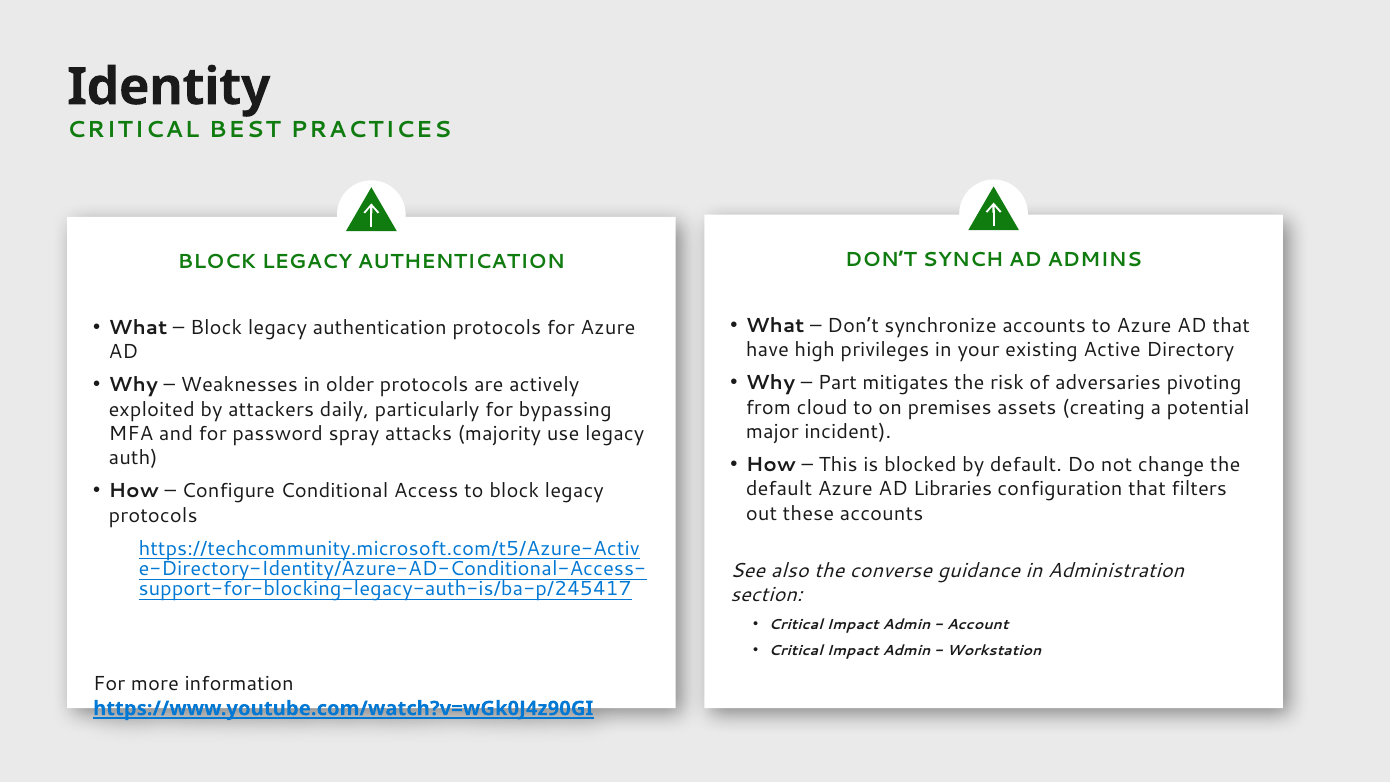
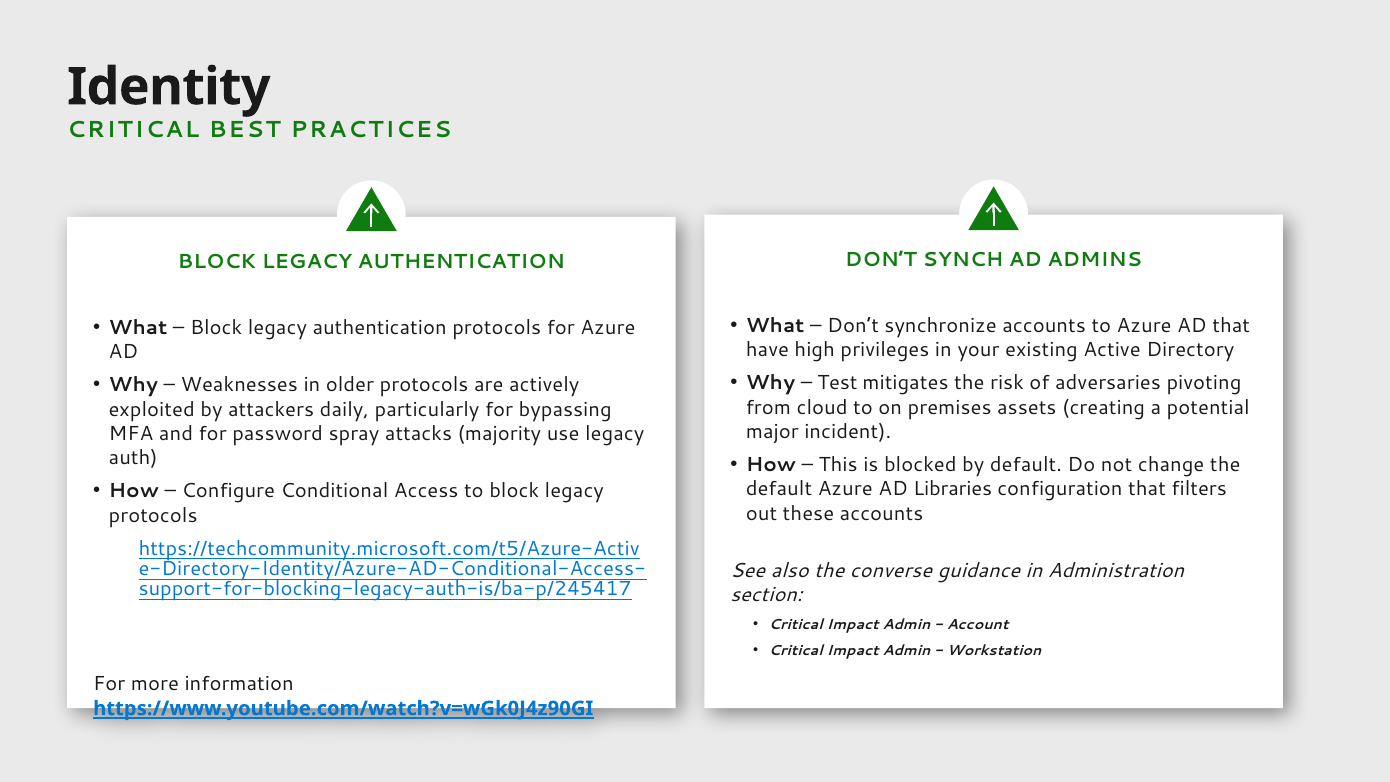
Part: Part -> Test (837, 383)
